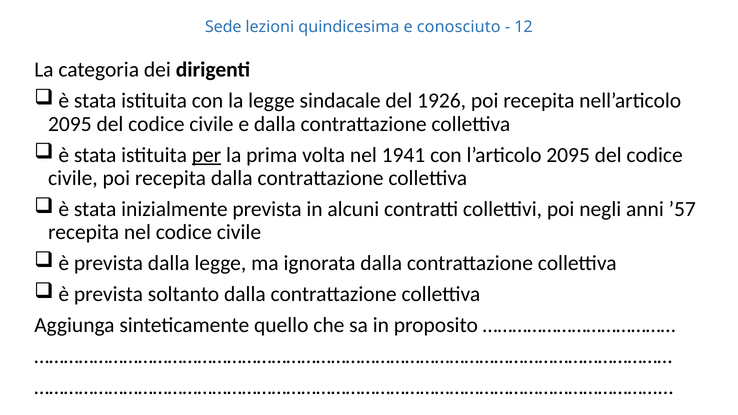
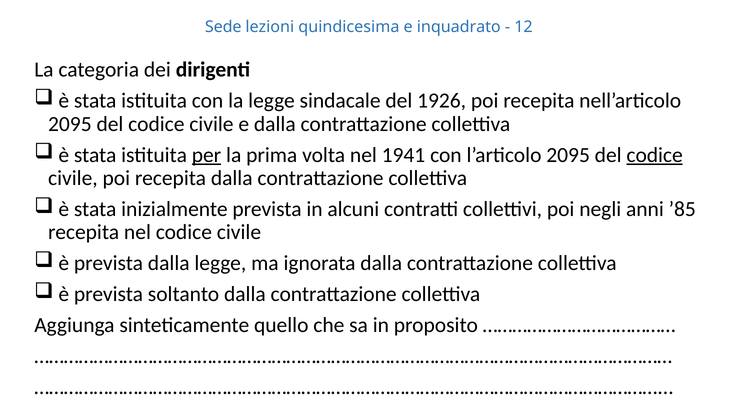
conosciuto: conosciuto -> inquadrato (459, 27)
codice underline: none -> present (655, 155)
’57: ’57 -> ’85 (682, 209)
